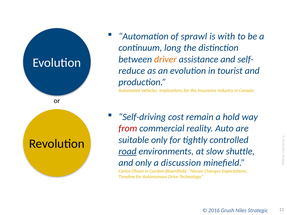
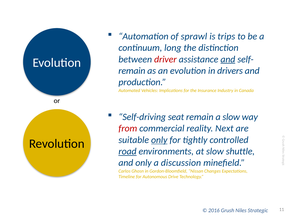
with: with -> trips (226, 36)
driver colour: orange -> red (165, 59)
and underline: none -> present (228, 59)
reduce: reduce -> remain (132, 71)
tourist: tourist -> drivers (230, 71)
cost: cost -> seat (176, 117)
a hold: hold -> slow (231, 117)
Auto: Auto -> Next (224, 129)
only underline: none -> present (159, 140)
